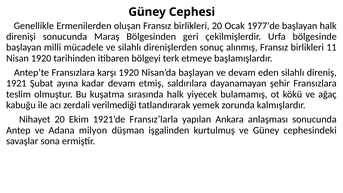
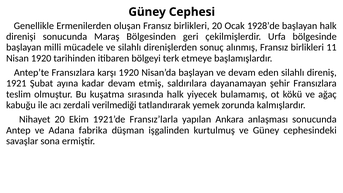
1977’de: 1977’de -> 1928’de (263, 26)
milyon: milyon -> fabrika (93, 130)
